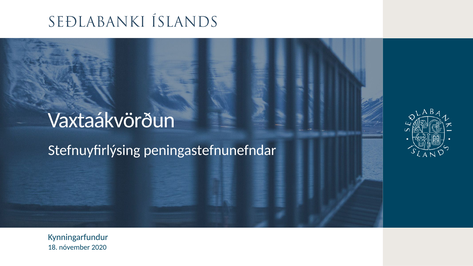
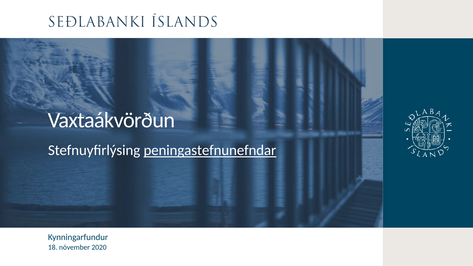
peningastefnunefndar underline: none -> present (210, 150)
